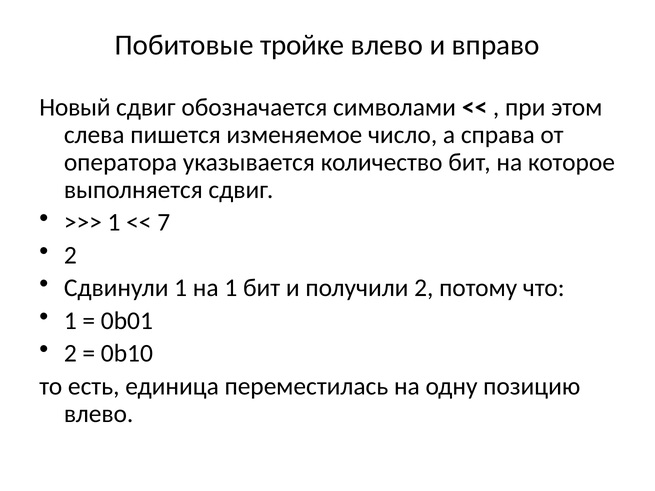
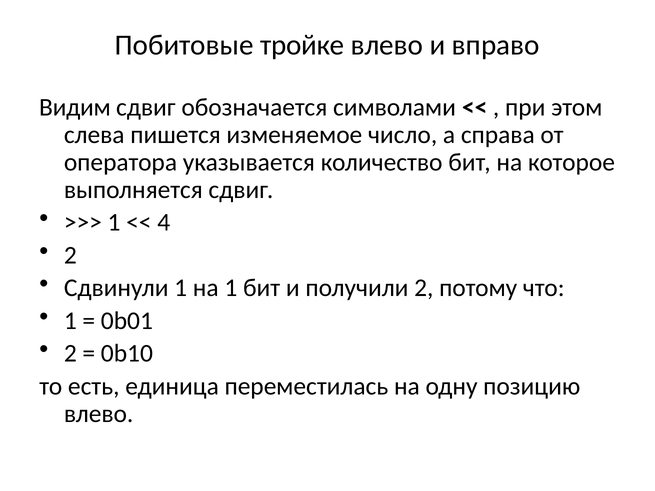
Новый: Новый -> Видим (75, 107)
7: 7 -> 4 (164, 223)
